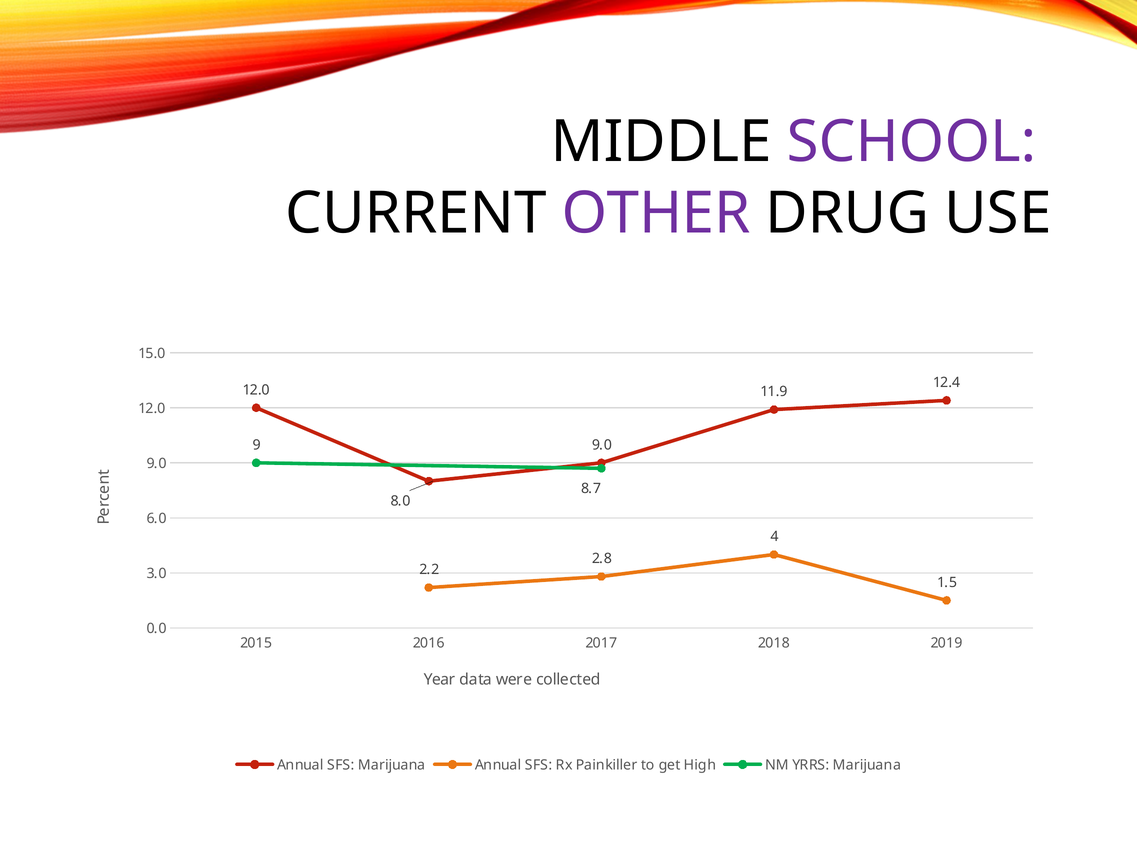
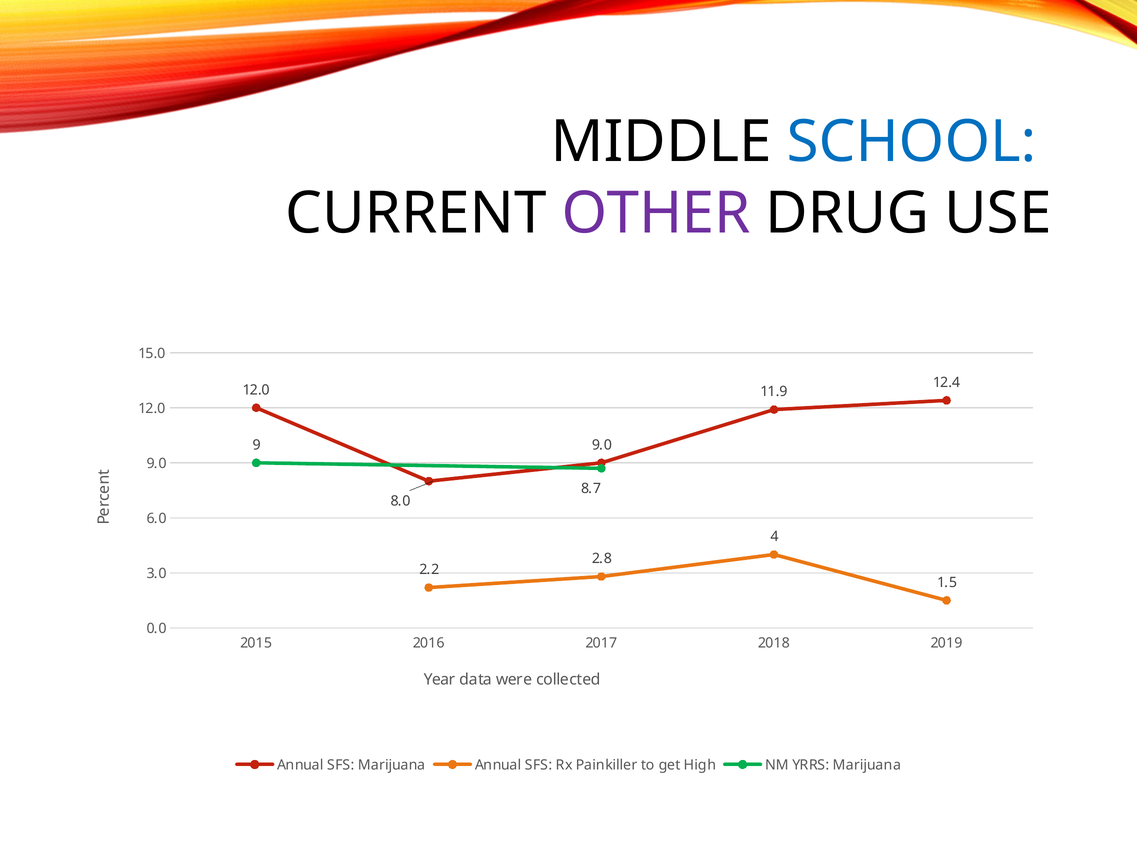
SCHOOL colour: purple -> blue (912, 142)
